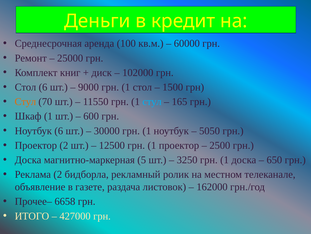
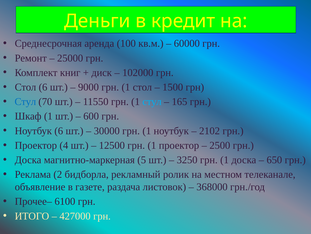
Стул colour: orange -> blue (25, 101)
5050: 5050 -> 2102 (210, 130)
Проектор 2: 2 -> 4 (64, 145)
162000: 162000 -> 368000 (212, 186)
6658: 6658 -> 6100 (65, 201)
